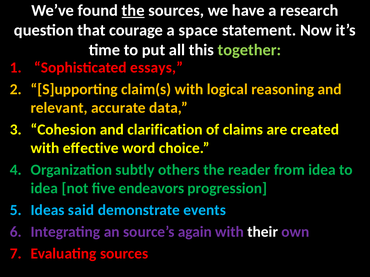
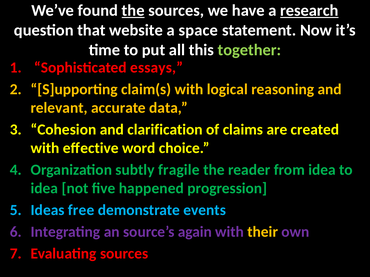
research underline: none -> present (309, 11)
courage: courage -> website (136, 30)
others: others -> fragile (179, 170)
endeavors: endeavors -> happened (151, 189)
said: said -> free (81, 210)
their colour: white -> yellow (263, 232)
